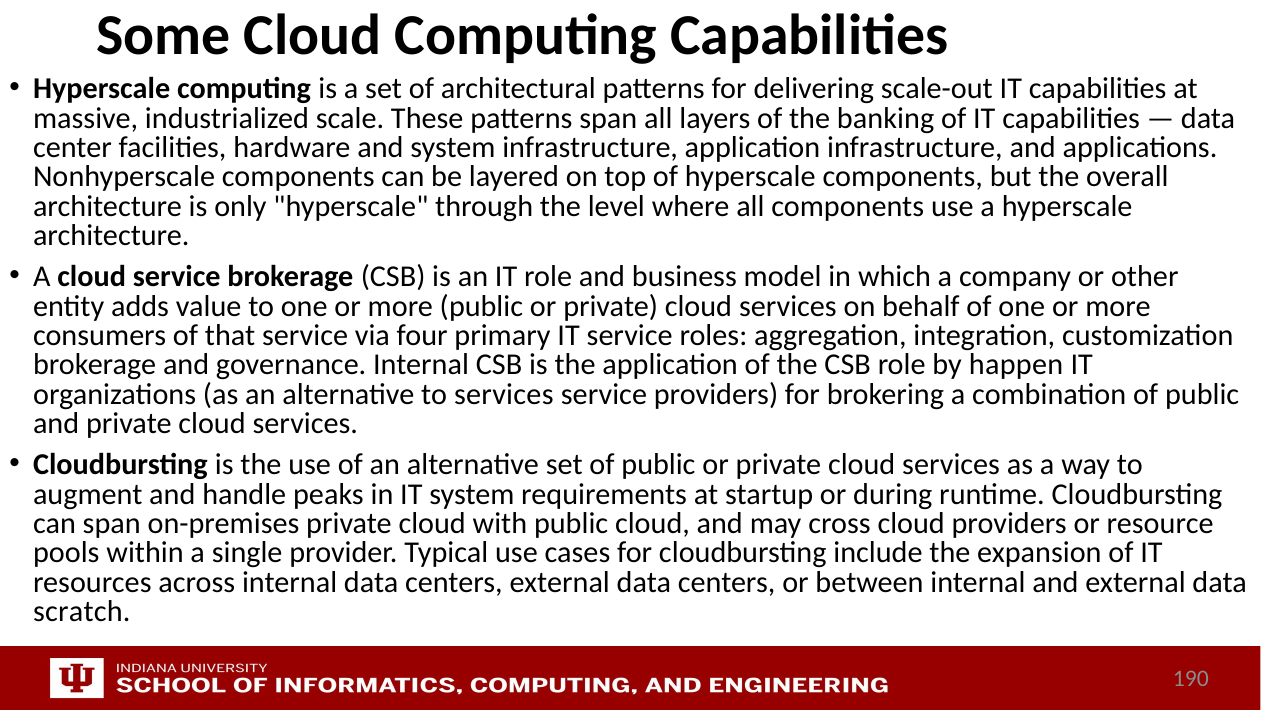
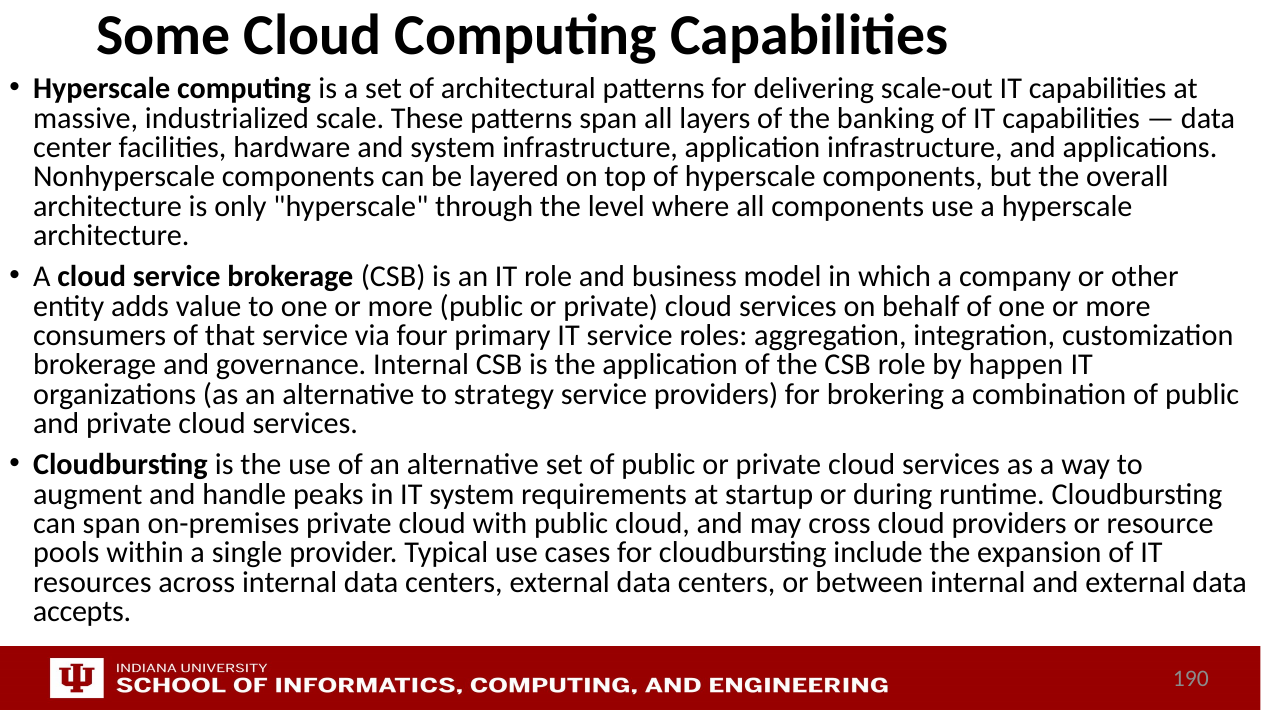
to services: services -> strategy (504, 394)
scratch: scratch -> accepts (82, 611)
